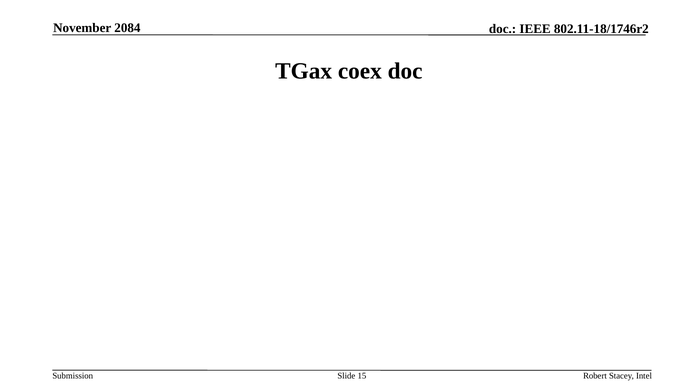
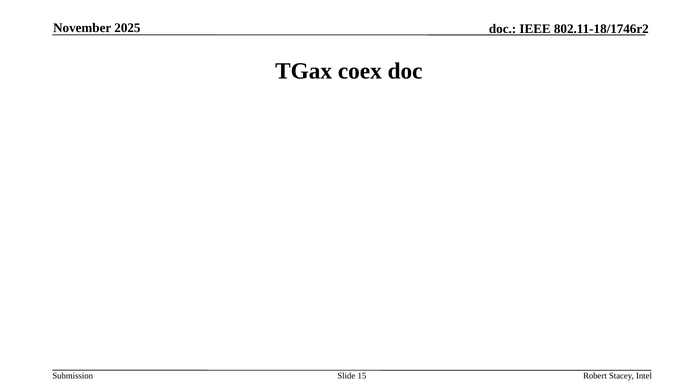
2084: 2084 -> 2025 (127, 28)
